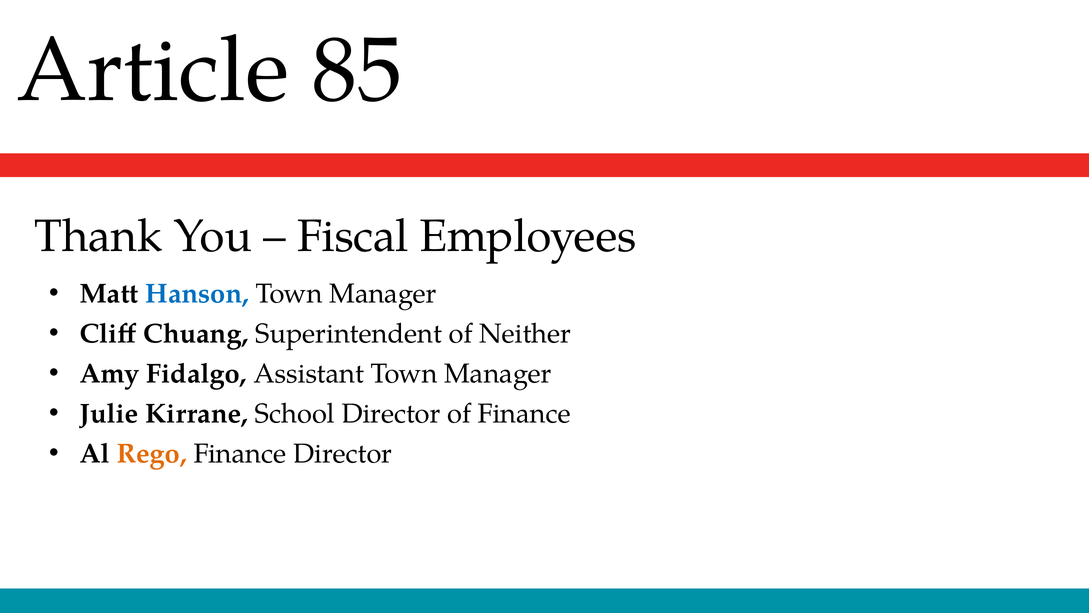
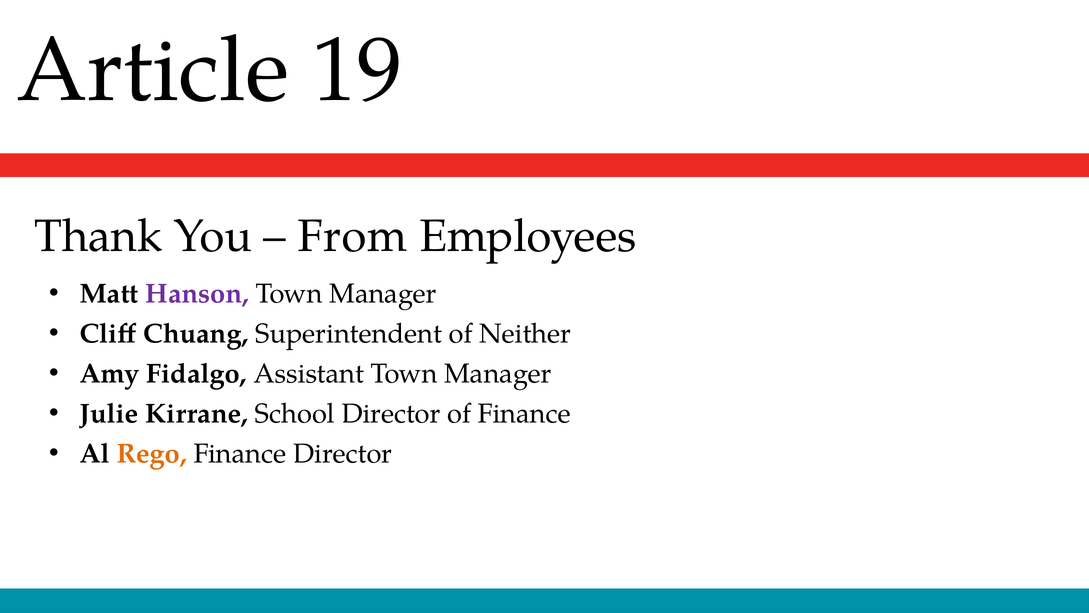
85: 85 -> 19 (357, 70)
Fiscal: Fiscal -> From (352, 236)
Hanson colour: blue -> purple (197, 294)
